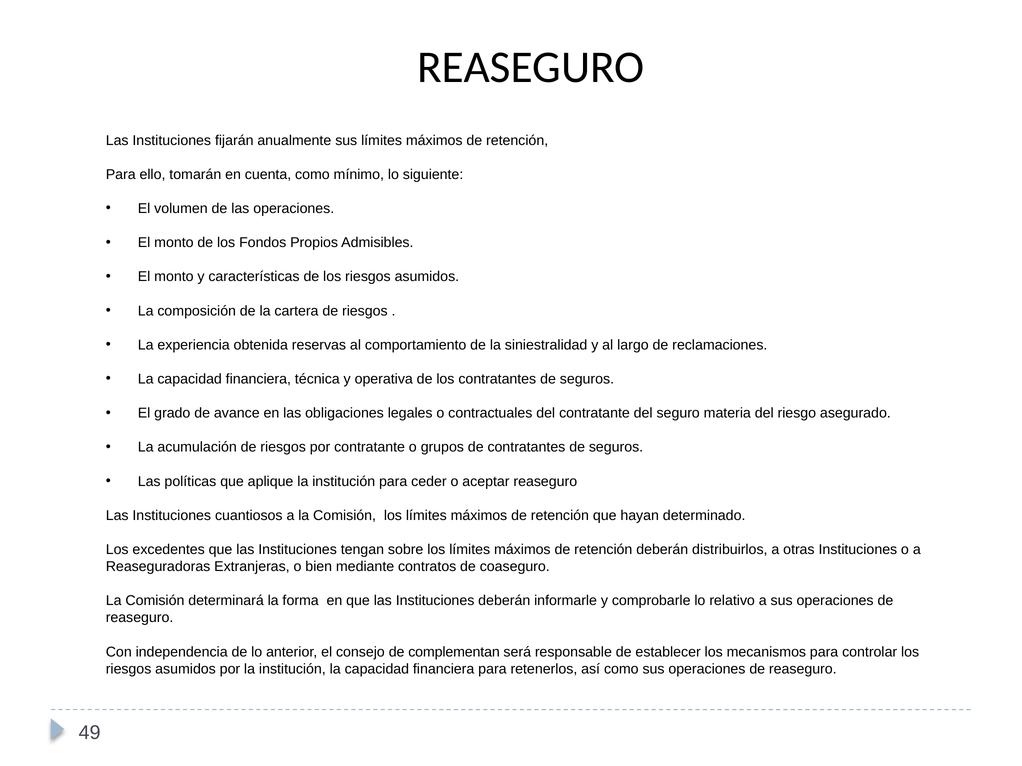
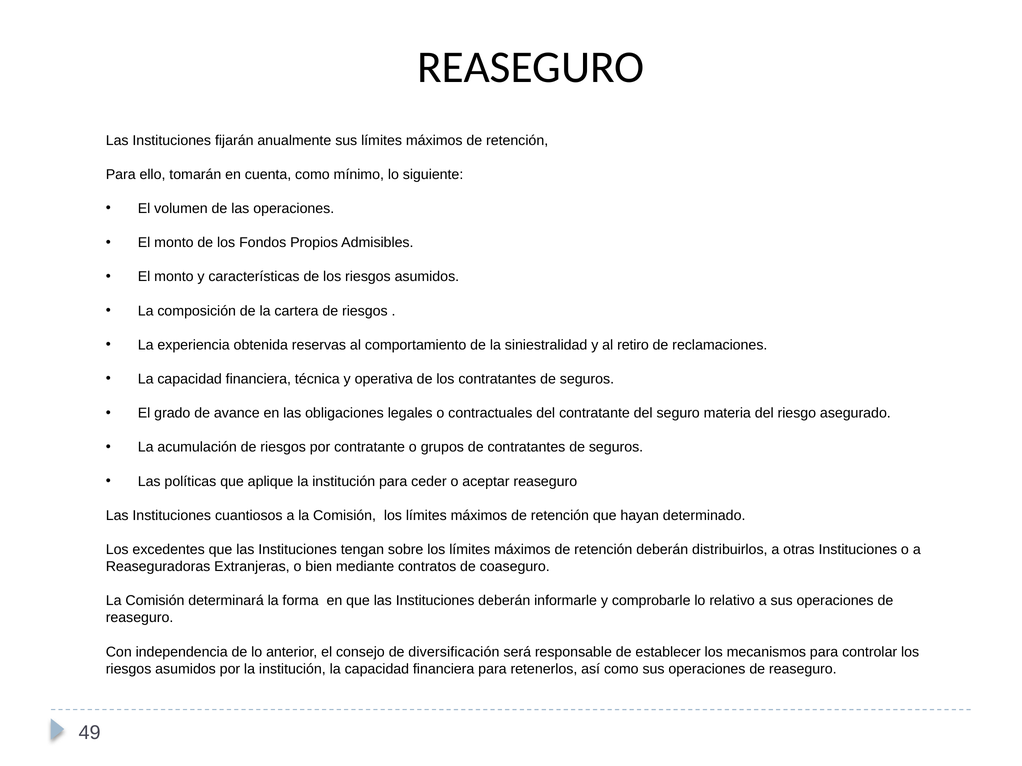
largo: largo -> retiro (633, 345)
complementan: complementan -> diversificación (454, 652)
